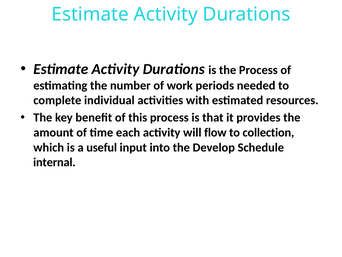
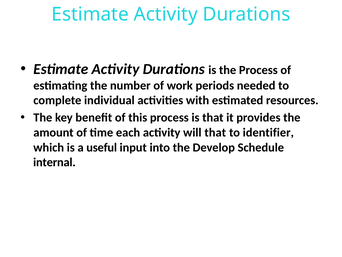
will flow: flow -> that (215, 132)
collection: collection -> identifier (268, 132)
